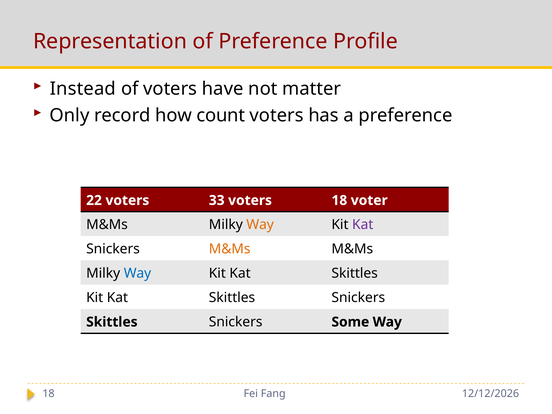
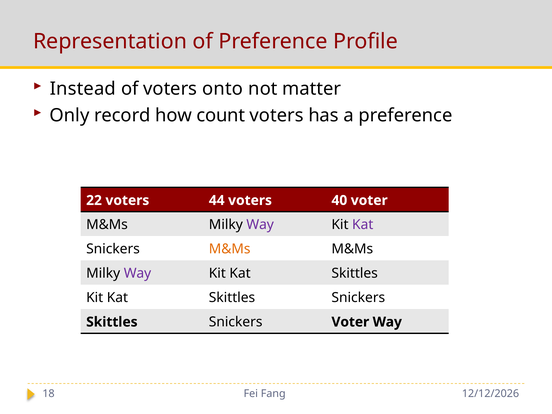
have: have -> onto (223, 89)
33: 33 -> 44 (217, 200)
voters 18: 18 -> 40 (339, 200)
Way colour: orange -> purple (260, 225)
Way colour: blue -> purple (137, 273)
Snickers Some: Some -> Voter (350, 322)
